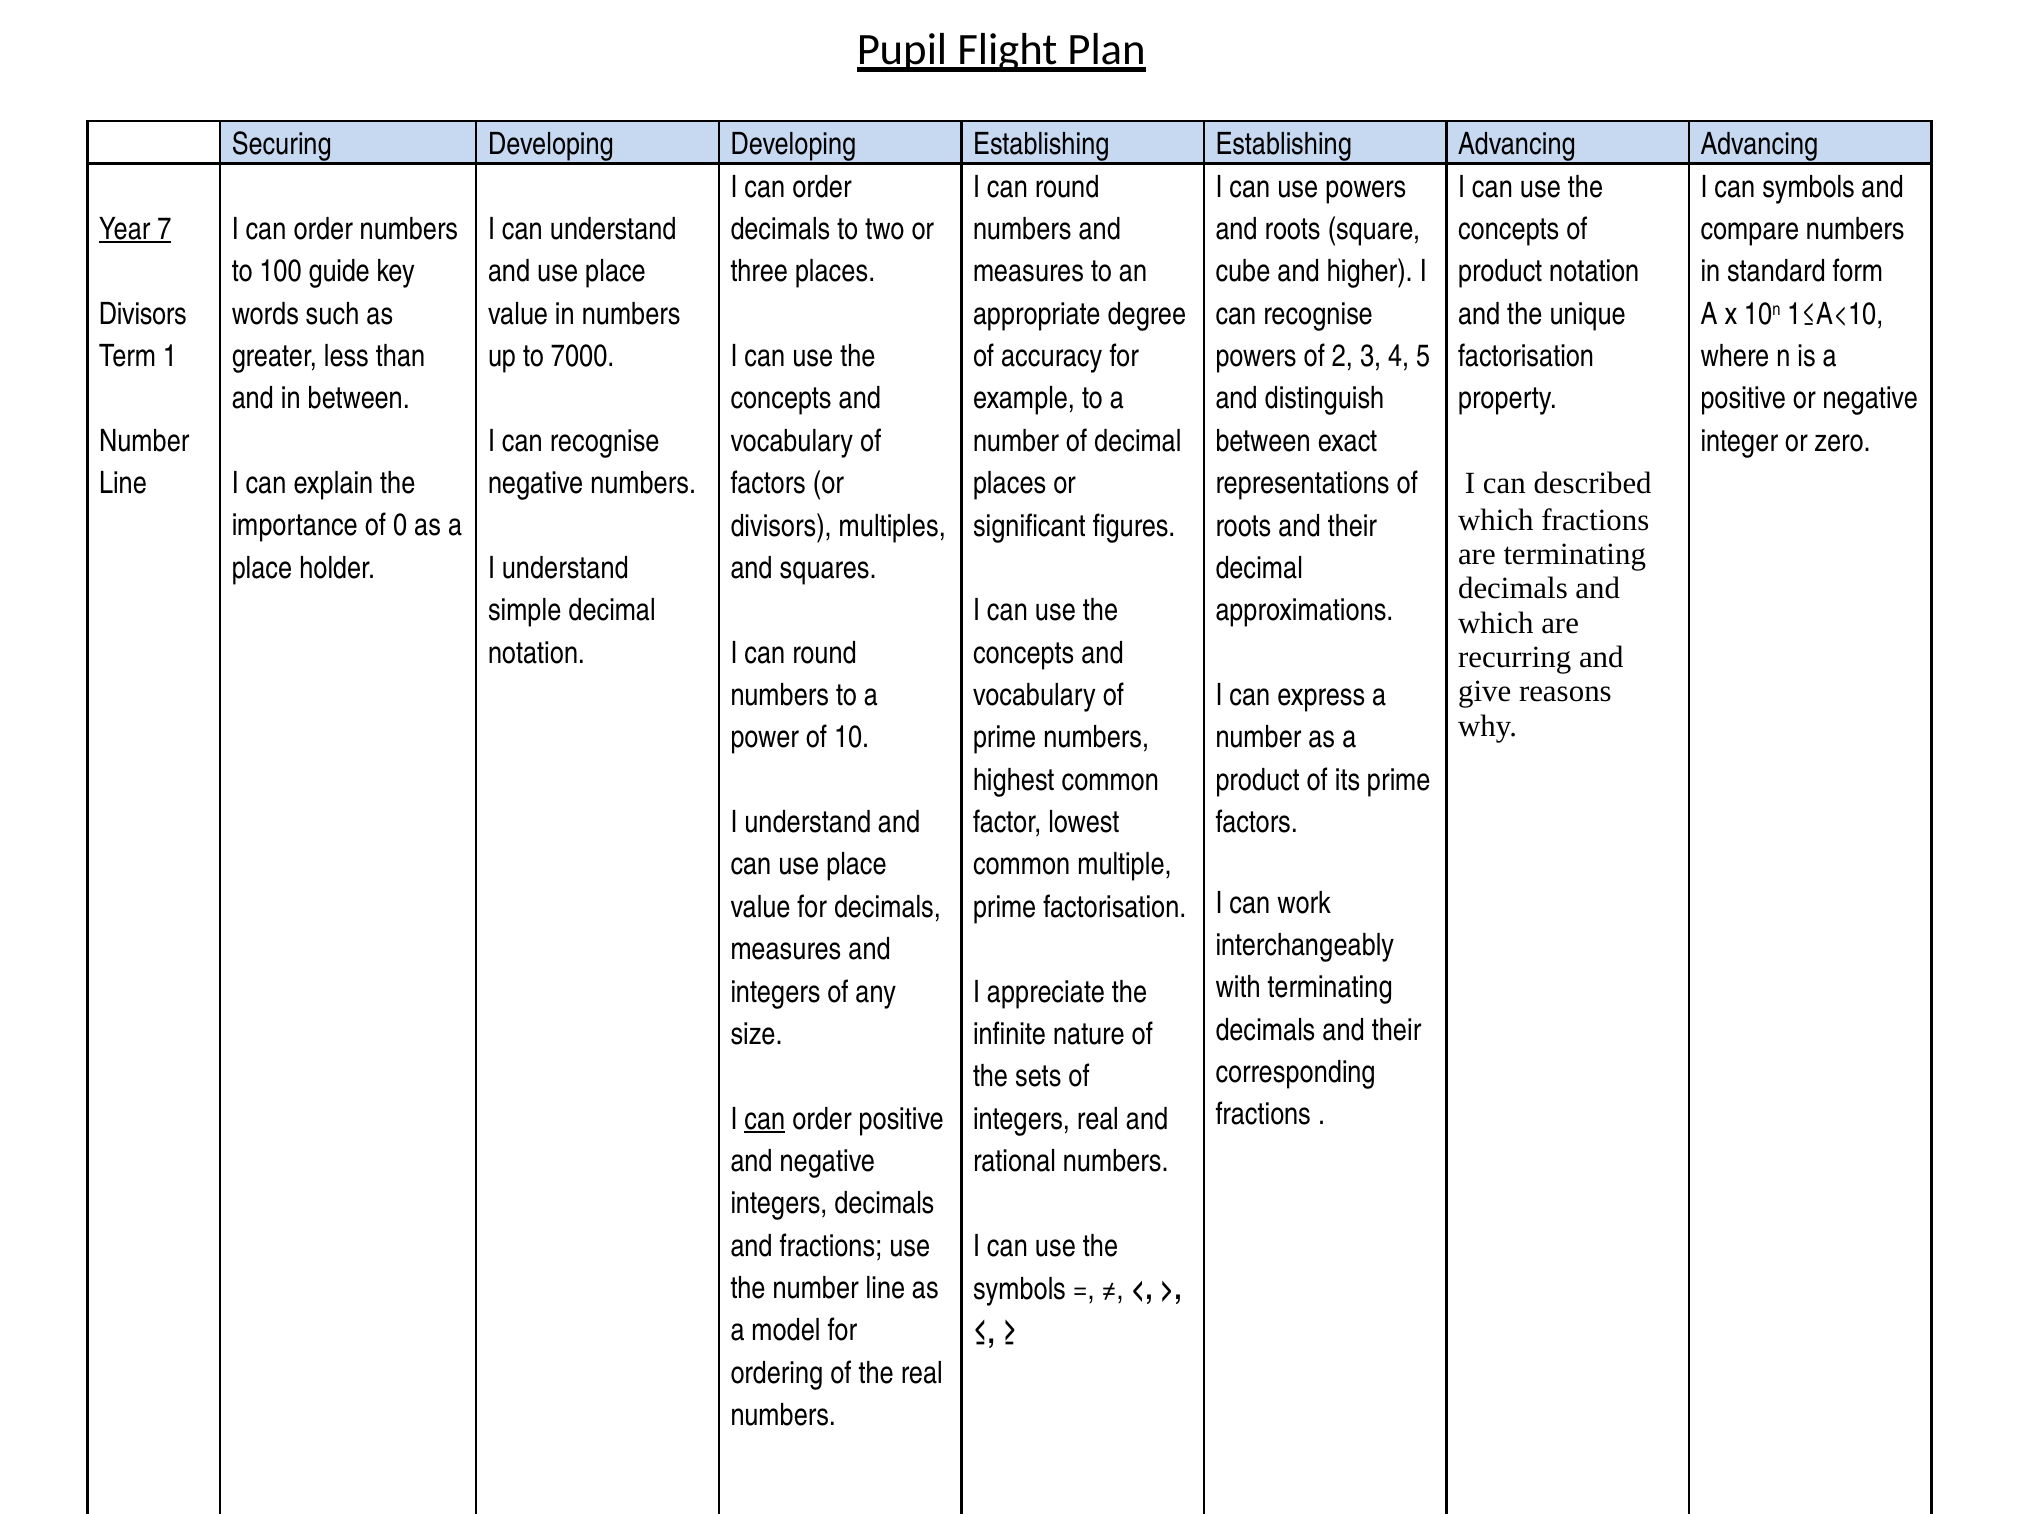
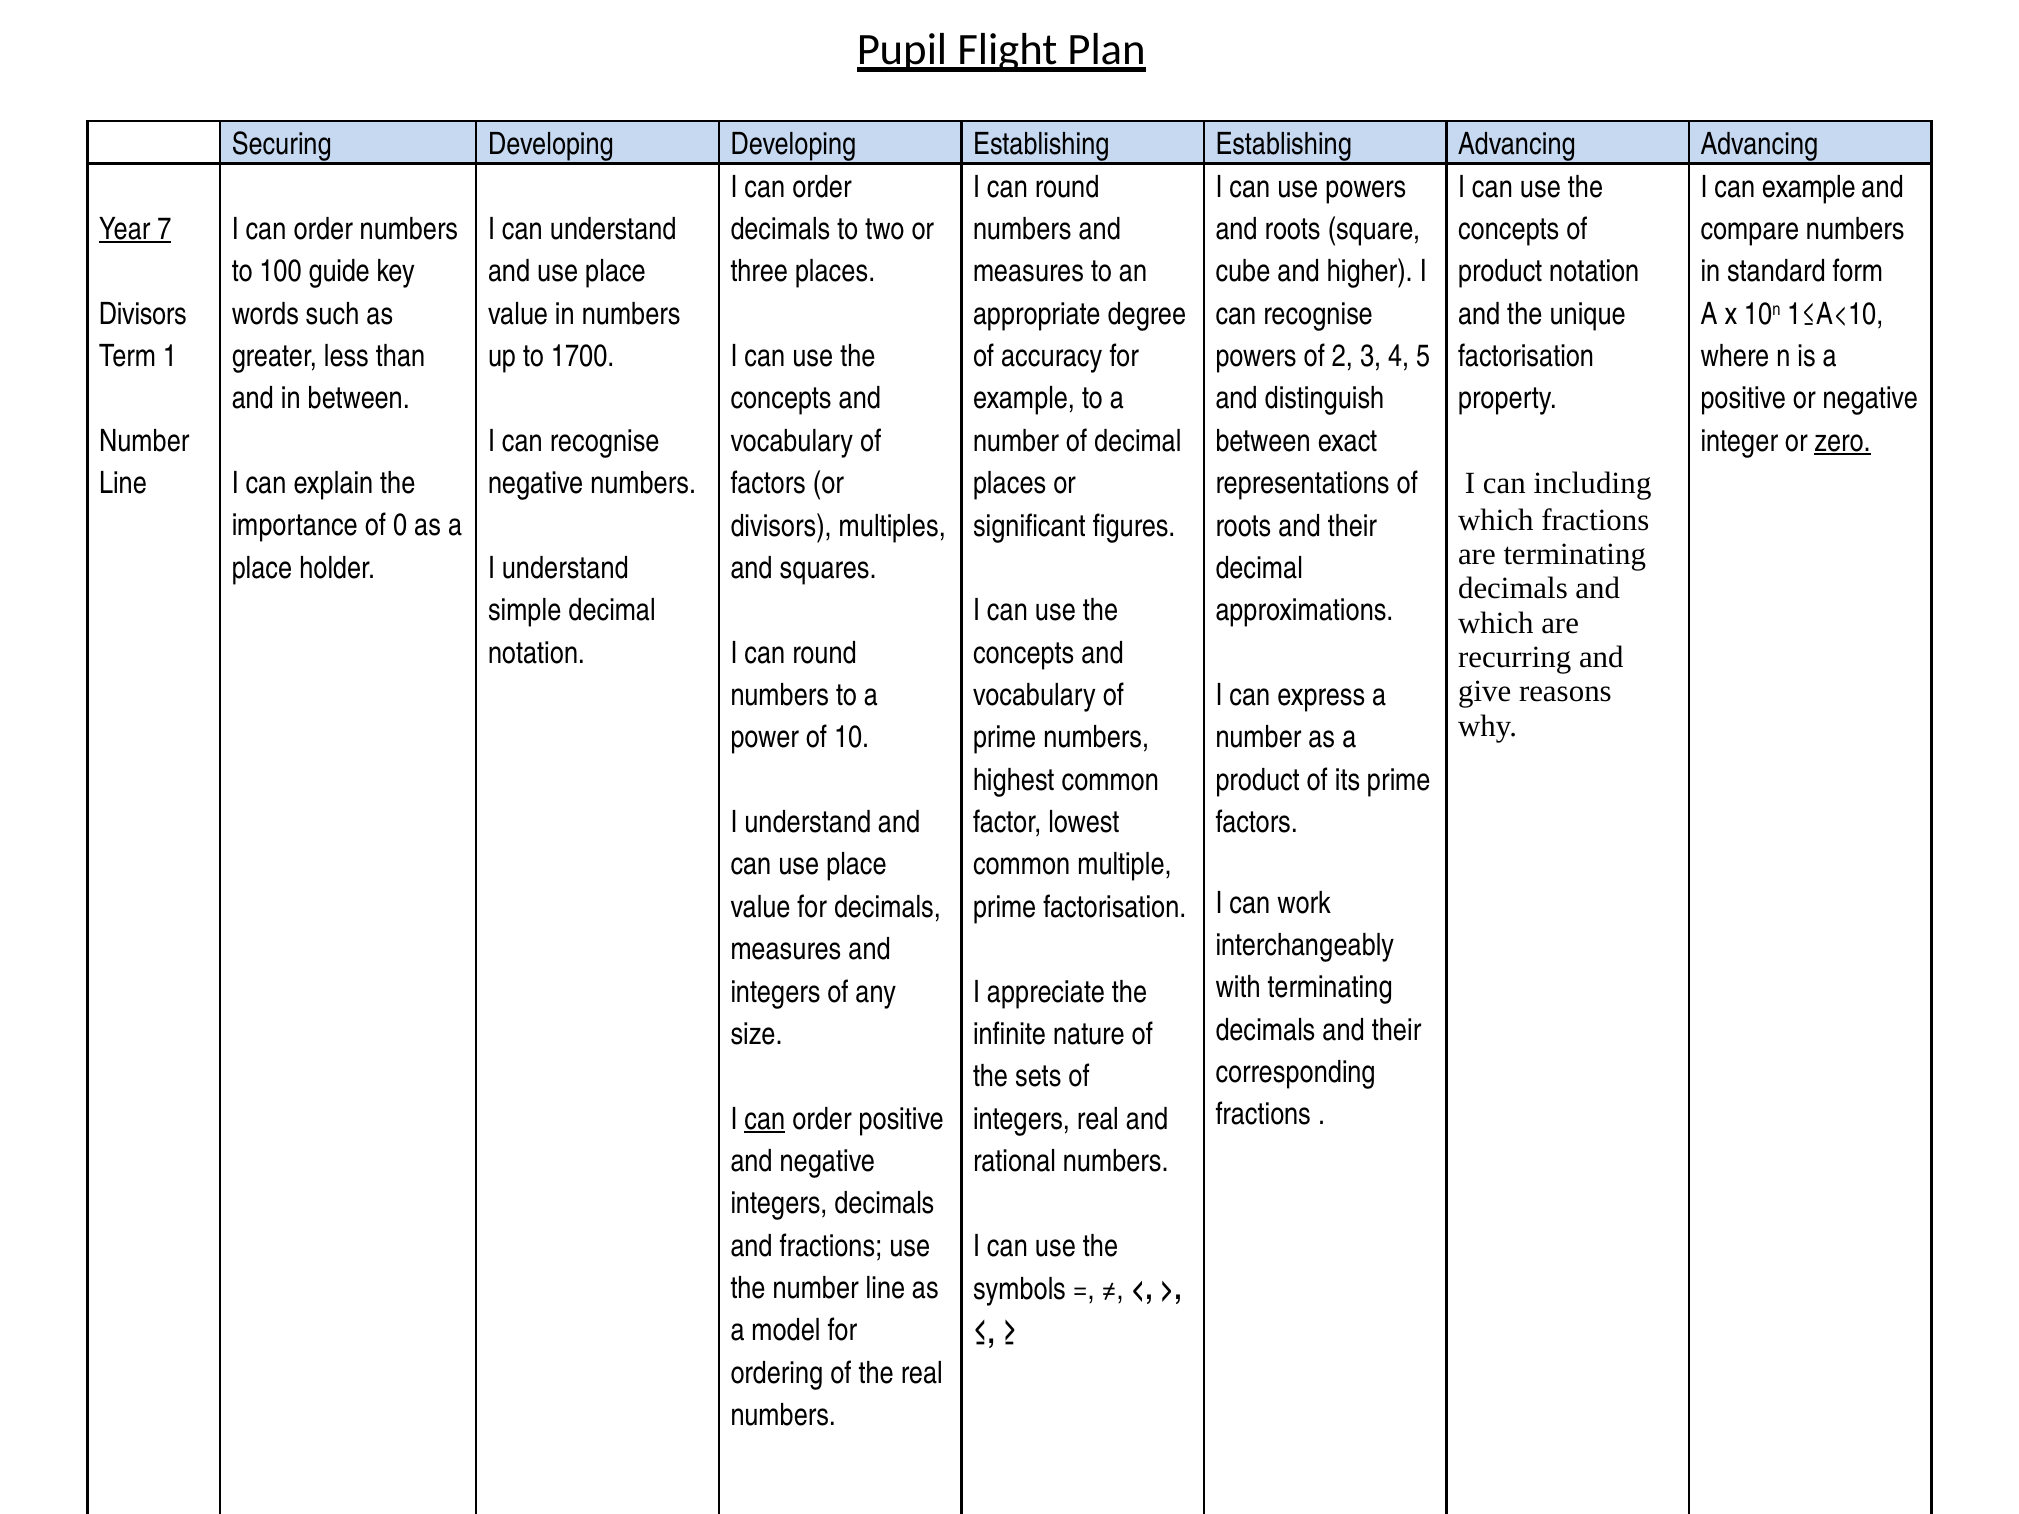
can symbols: symbols -> example (1809, 187)
7000: 7000 -> 1700 (583, 357)
zero underline: none -> present (1843, 441)
described: described -> including (1592, 484)
